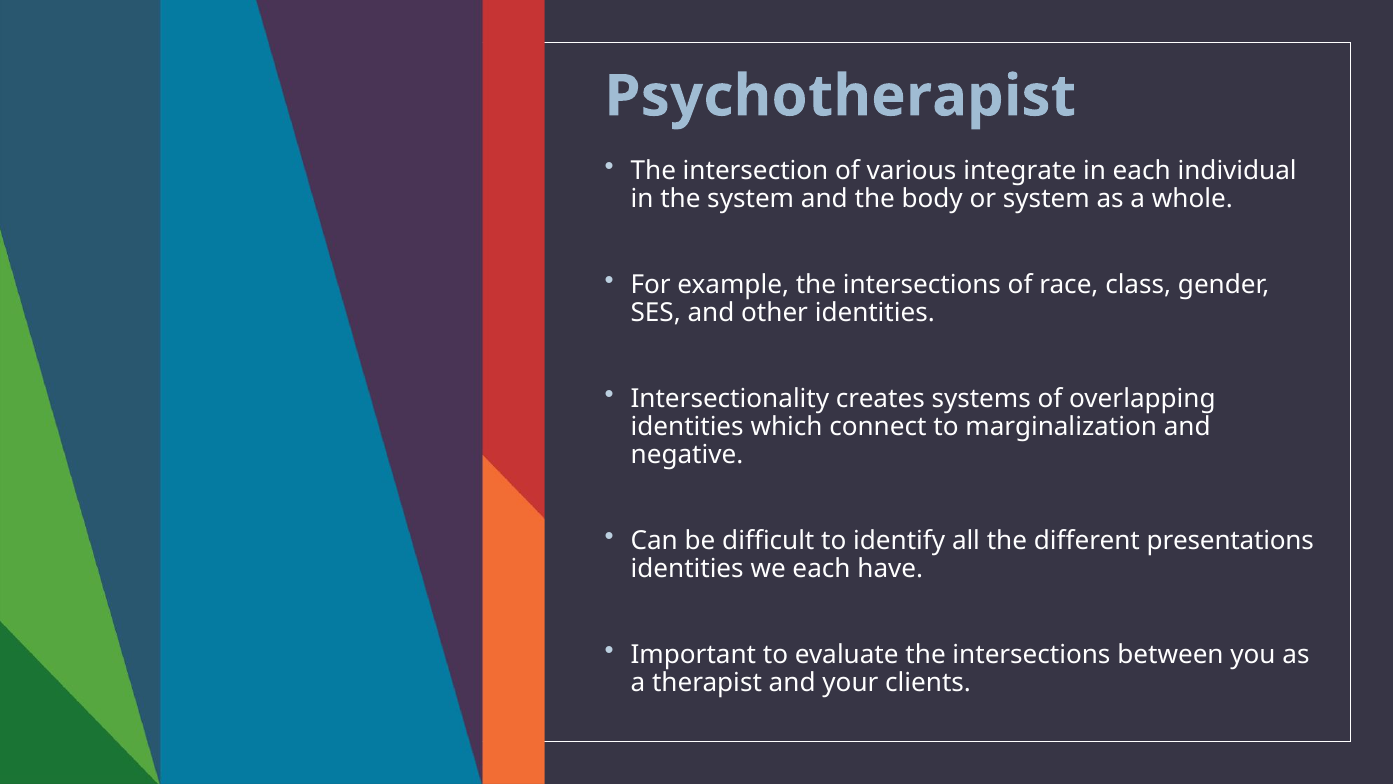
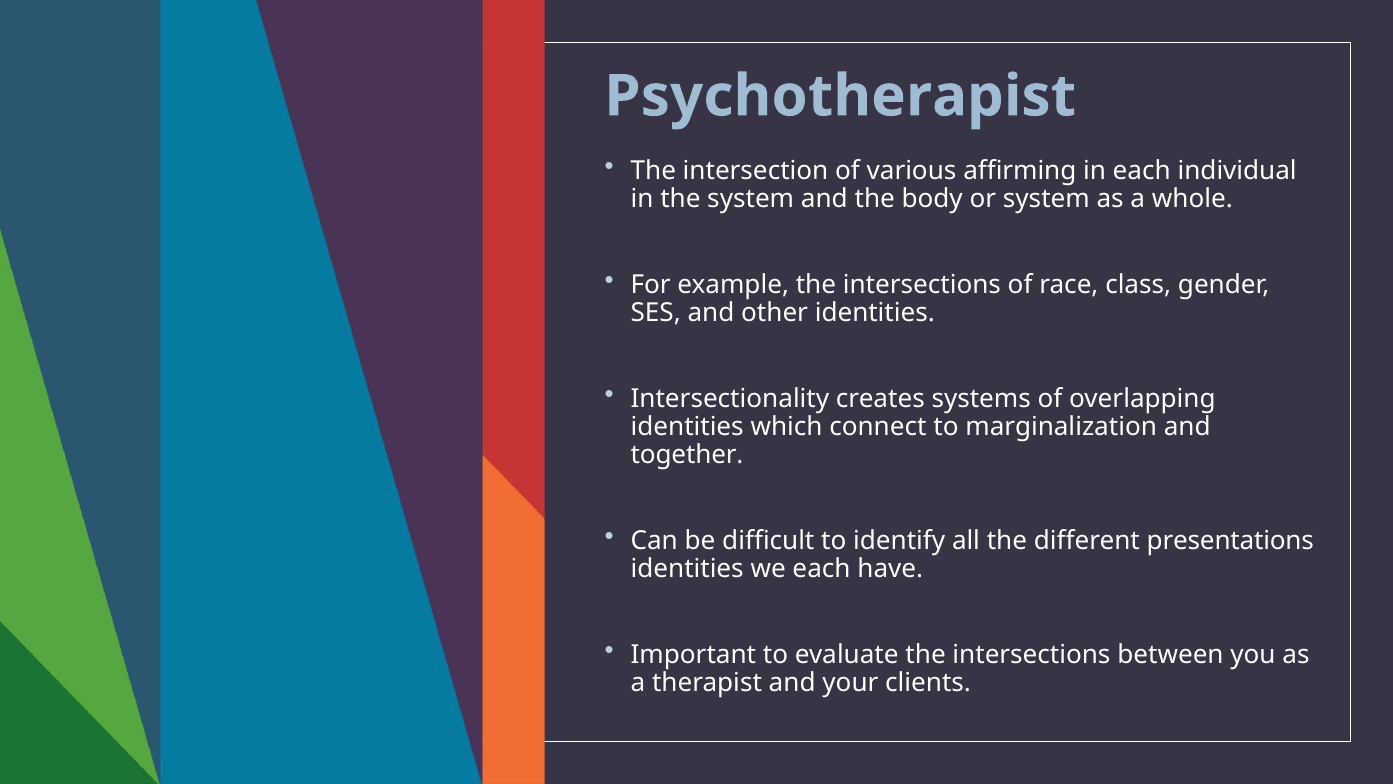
integrate: integrate -> affirming (1020, 171)
negative: negative -> together (687, 455)
